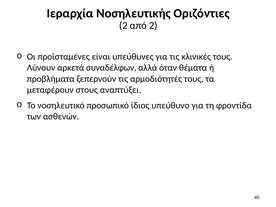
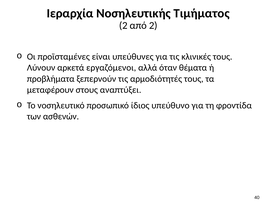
Οριζόντιες: Οριζόντιες -> Τιμήματος (202, 13)
συναδέλφων: συναδέλφων -> εργαζόμενοι (111, 68)
